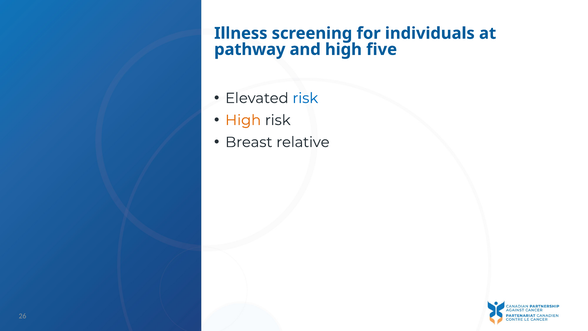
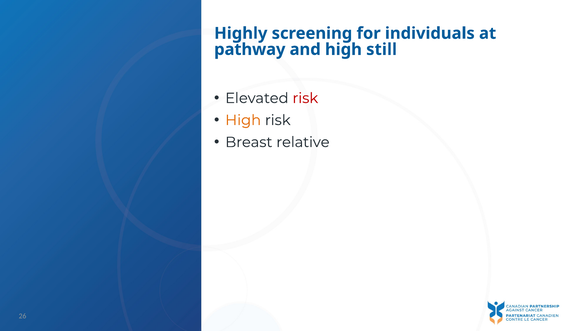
Illness: Illness -> Highly (241, 33)
five: five -> still (382, 49)
risk colour: blue -> red (305, 98)
